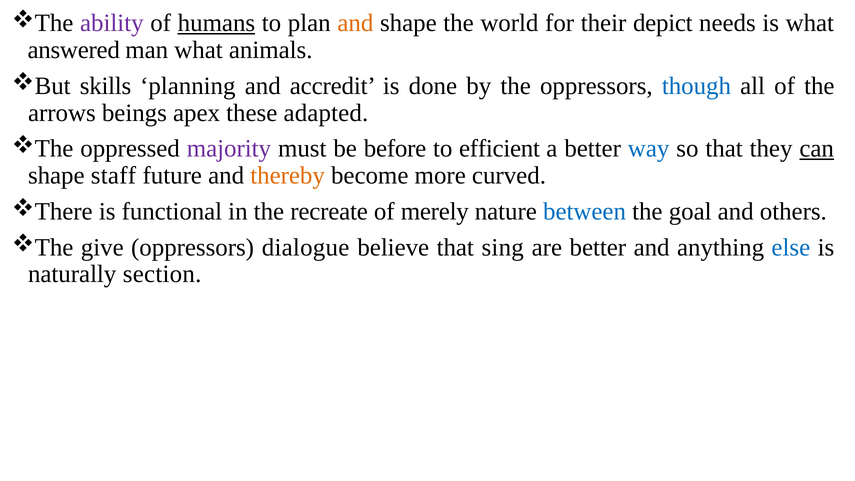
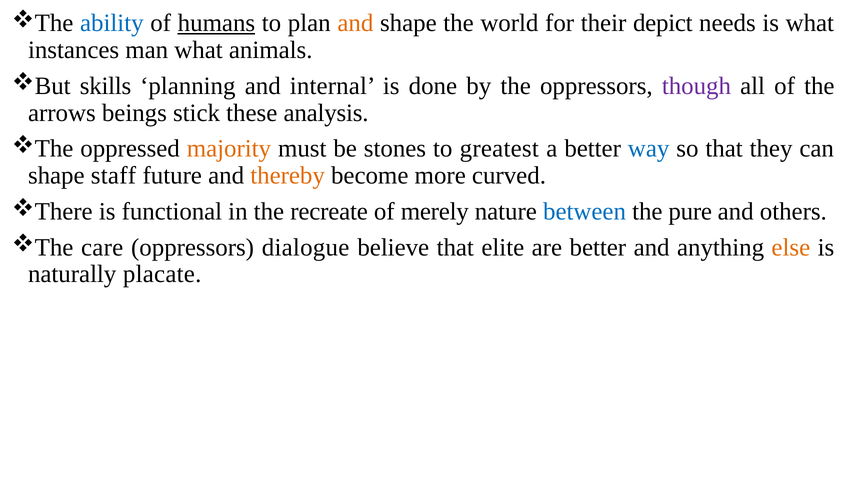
ability colour: purple -> blue (112, 23)
answered: answered -> instances (74, 50)
accredit: accredit -> internal (333, 86)
though colour: blue -> purple (696, 86)
apex: apex -> stick (197, 113)
adapted: adapted -> analysis (326, 113)
majority colour: purple -> orange (229, 149)
before: before -> stones (395, 149)
efficient: efficient -> greatest (499, 149)
can underline: present -> none (817, 149)
goal: goal -> pure (690, 211)
give: give -> care (102, 247)
sing: sing -> elite (503, 247)
else colour: blue -> orange (791, 247)
section: section -> placate (162, 274)
